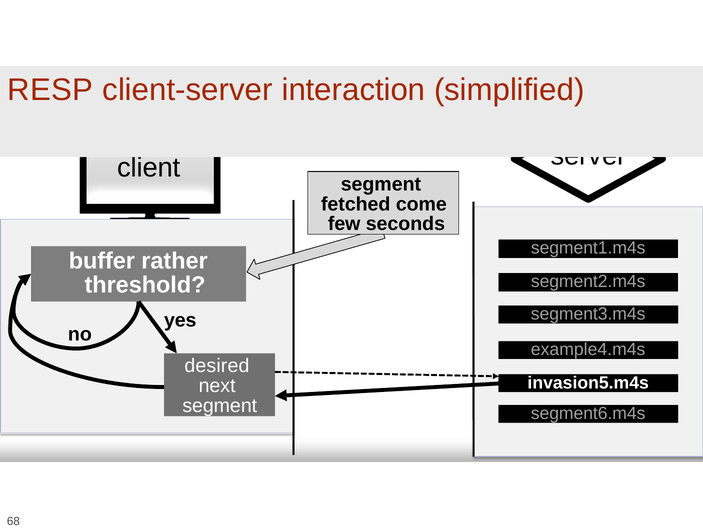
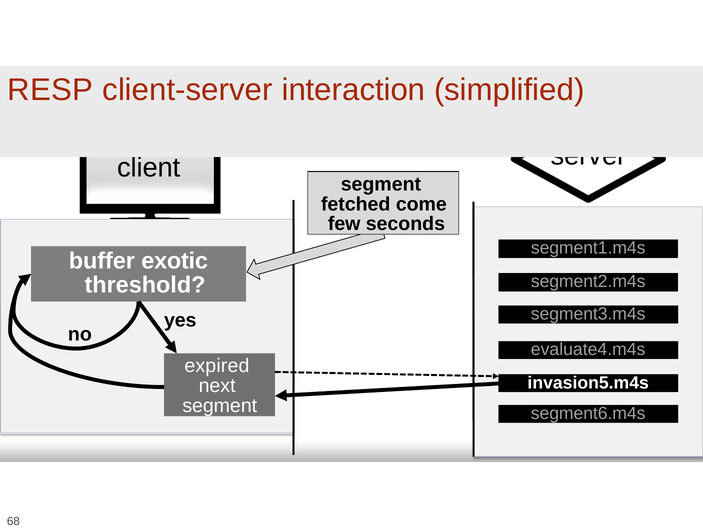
rather: rather -> exotic (175, 260)
example4.m4s: example4.m4s -> evaluate4.m4s (588, 349)
desired: desired -> expired (217, 365)
